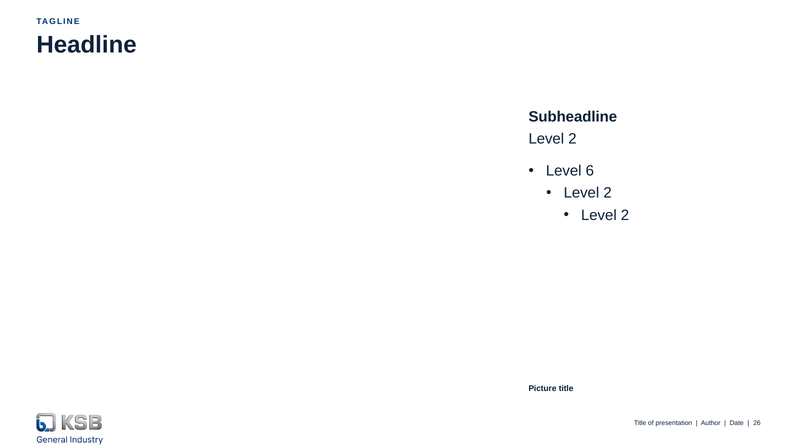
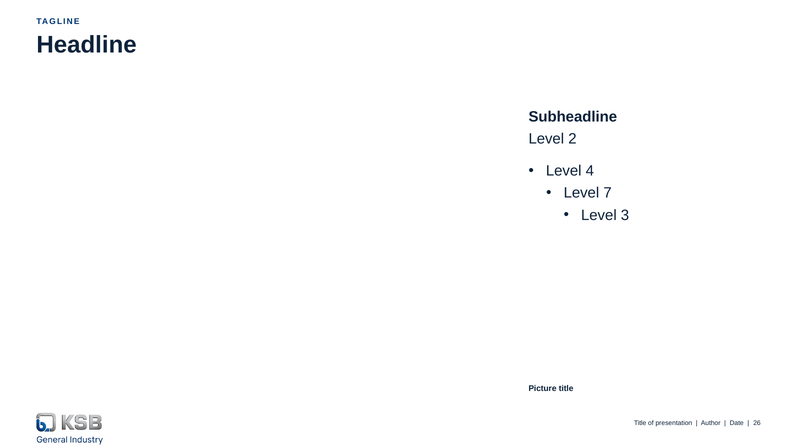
6: 6 -> 4 (590, 171)
2: 2 -> 7 (608, 193)
2: 2 -> 3 (625, 215)
